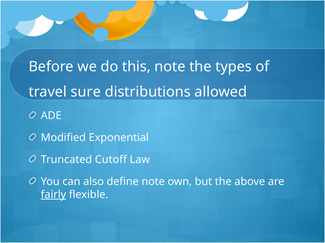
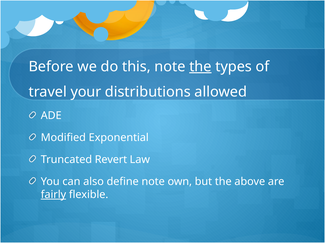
the underline: none -> present (200, 67)
sure: sure -> your (86, 92)
Cutoff: Cutoff -> Revert (111, 160)
